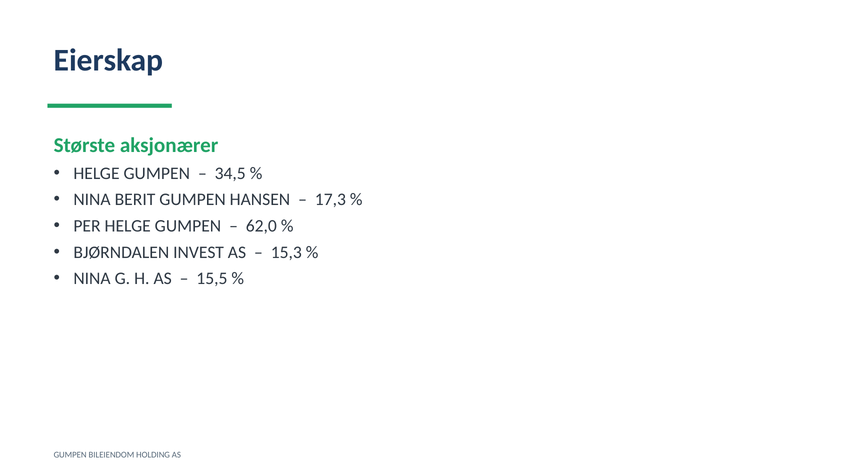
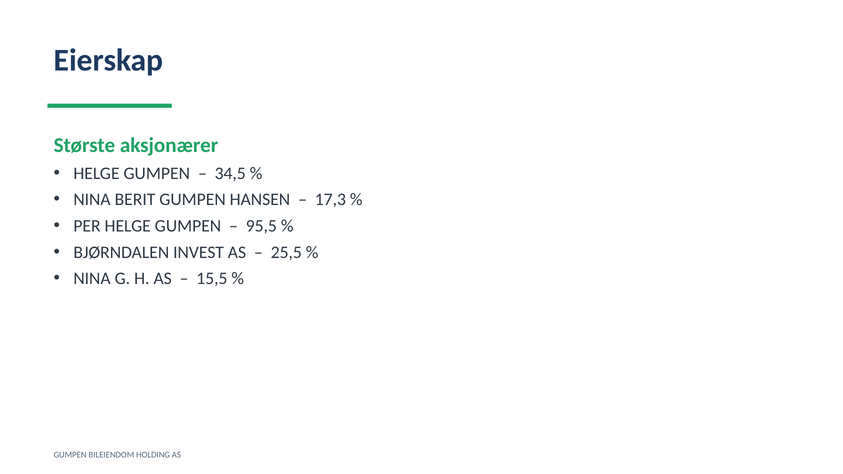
62,0: 62,0 -> 95,5 (261, 226)
15,3: 15,3 -> 25,5 (286, 252)
